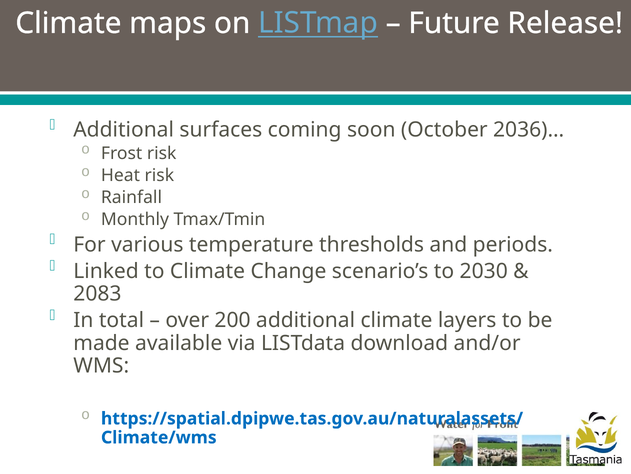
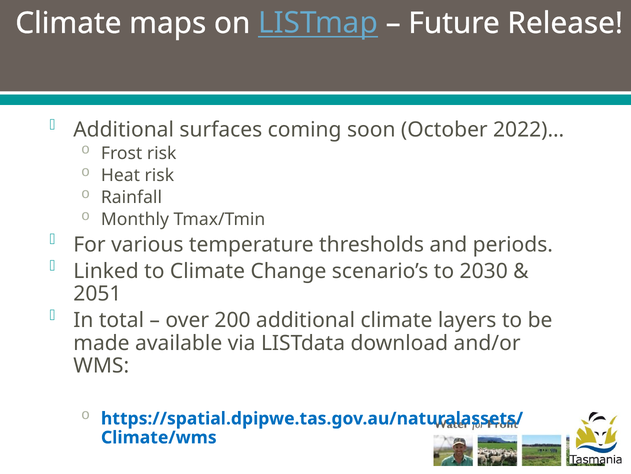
2036)…: 2036)… -> 2022)… (529, 130)
2083: 2083 -> 2051 (97, 294)
